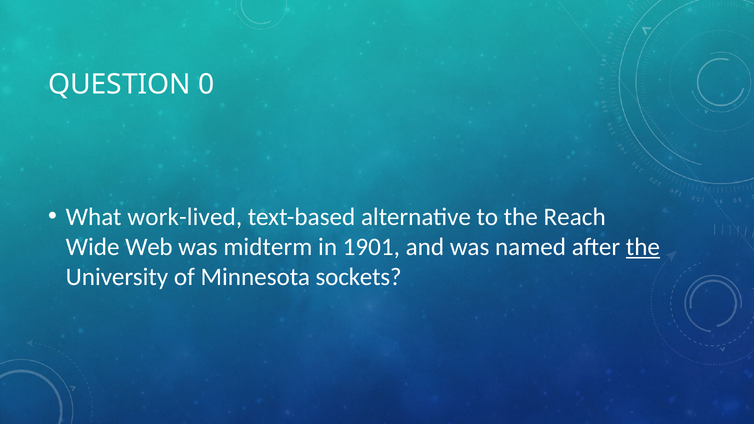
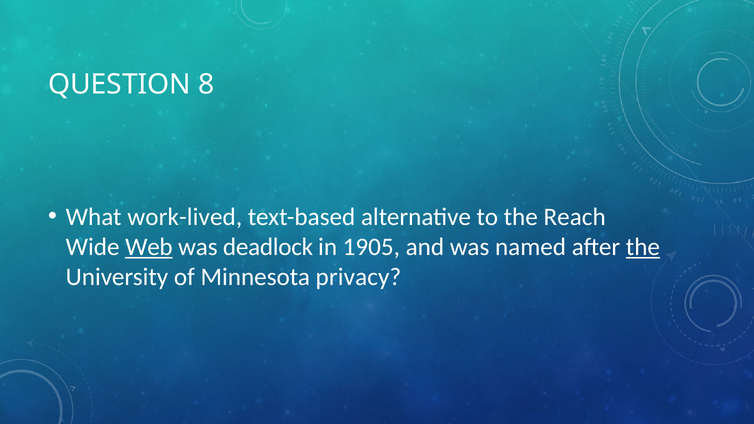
0: 0 -> 8 (206, 85)
Web underline: none -> present (149, 247)
midterm: midterm -> deadlock (268, 247)
1901: 1901 -> 1905 (371, 247)
sockets: sockets -> privacy (358, 277)
